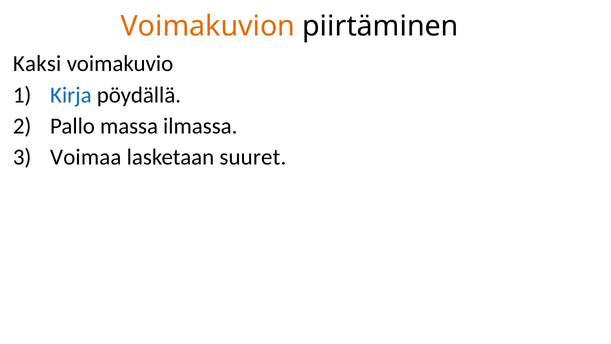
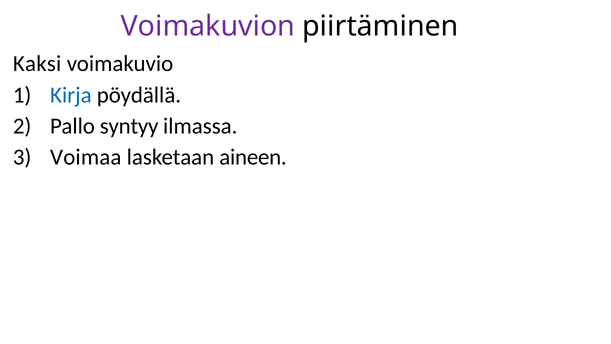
Voimakuvion colour: orange -> purple (208, 26)
massa: massa -> syntyy (129, 126)
suuret: suuret -> aineen (253, 157)
